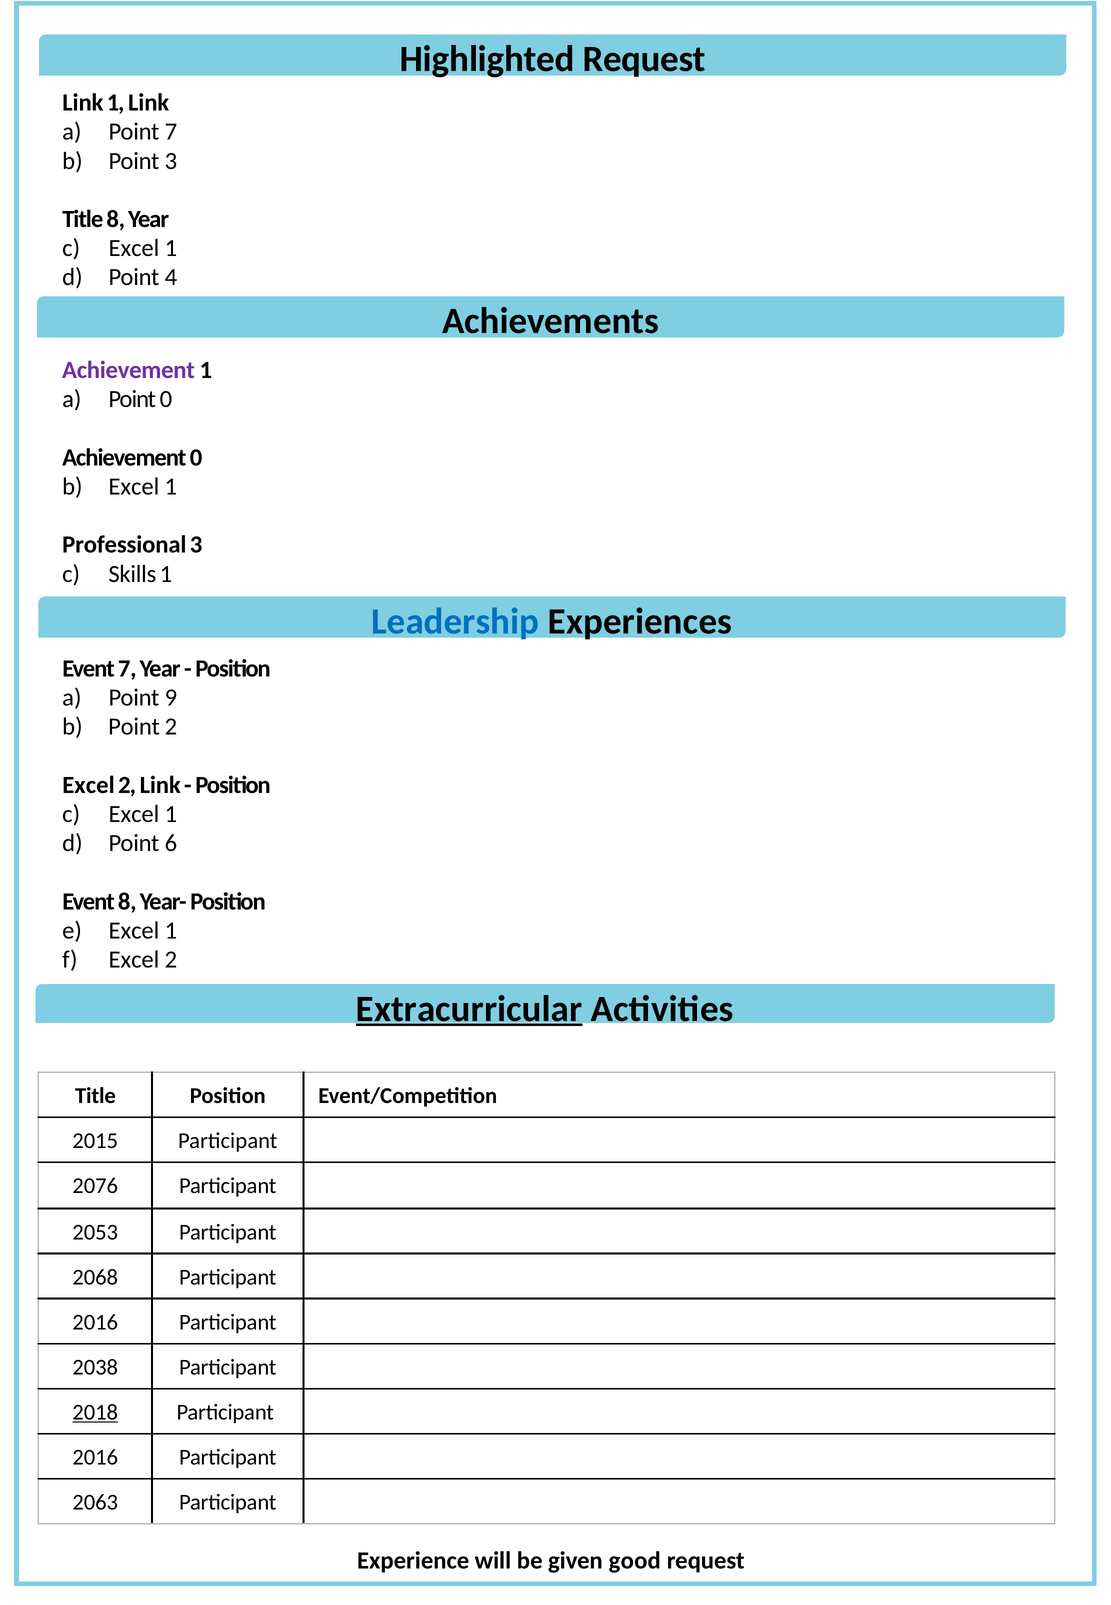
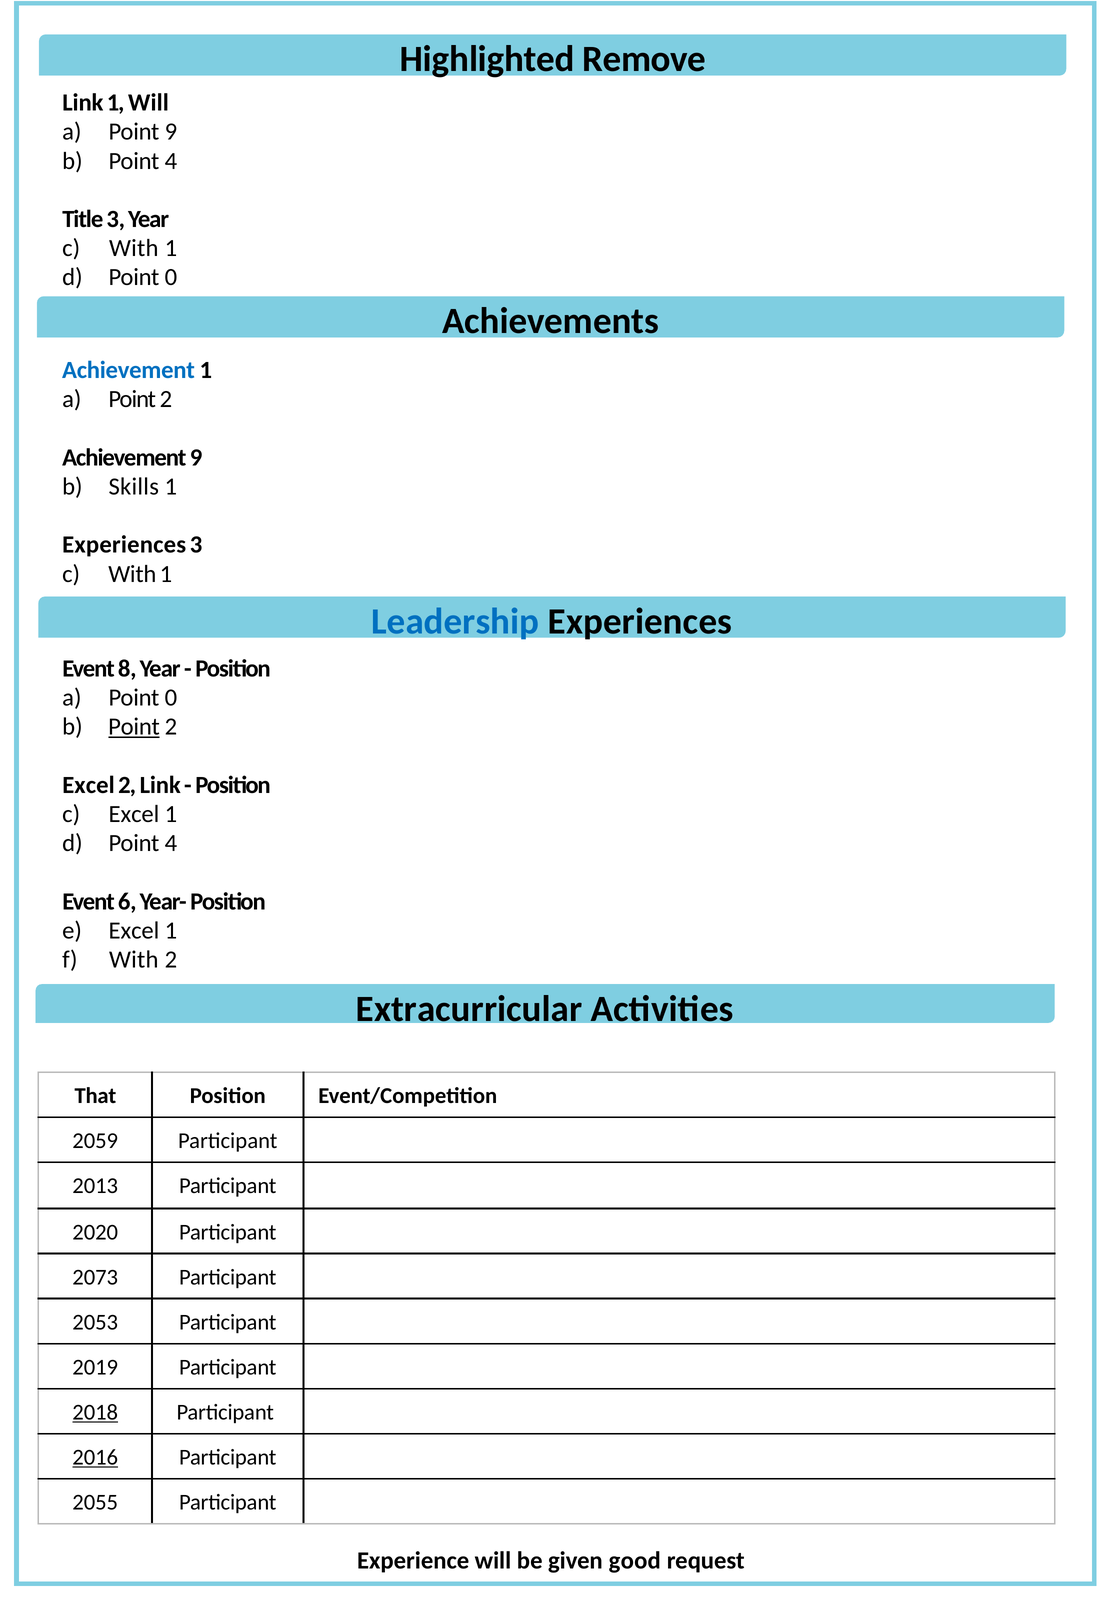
Highlighted Request: Request -> Remove (644, 59)
1 Link: Link -> Will (148, 103)
Point 7: 7 -> 9 (171, 132)
3: 3 -> 4 (171, 161)
Title 8: 8 -> 3 (116, 219)
Excel: Excel -> With (134, 248)
4: 4 -> 0 (171, 277)
Achievement colour: purple -> blue (128, 370)
0: 0 -> 2 (166, 399)
Achievement 0: 0 -> 9 (196, 457)
Excel: Excel -> Skills (134, 487)
Professional: Professional -> Experiences (124, 545)
Skills: Skills -> With (132, 574)
Event 7: 7 -> 8 (127, 668)
9: 9 -> 0 (171, 698)
Point underline: none -> present (134, 727)
6: 6 -> 4 (171, 843)
Event 8: 8 -> 6 (127, 901)
Excel: Excel -> With (134, 960)
Extracurricular underline: present -> none (469, 1009)
Title: Title -> That (95, 1096)
2015: 2015 -> 2059 (95, 1141)
2076: 2076 -> 2013 (95, 1186)
2053: 2053 -> 2020 (95, 1232)
2068: 2068 -> 2073 (95, 1277)
2016: 2016 -> 2053 (95, 1322)
2038: 2038 -> 2019 (95, 1367)
2016 underline: none -> present (95, 1457)
2063: 2063 -> 2055 (95, 1502)
